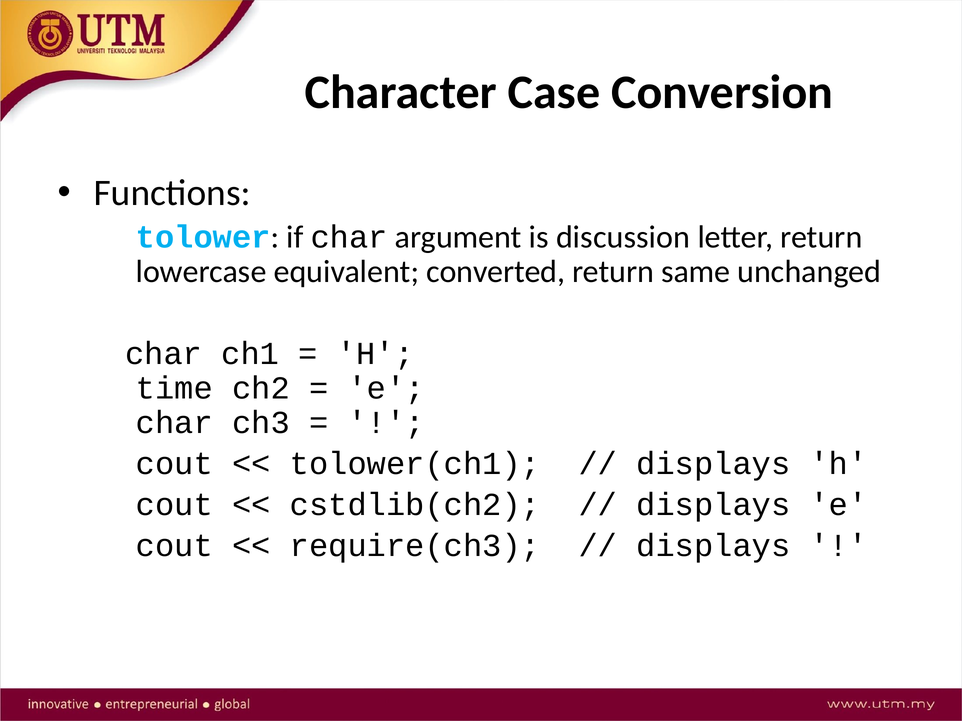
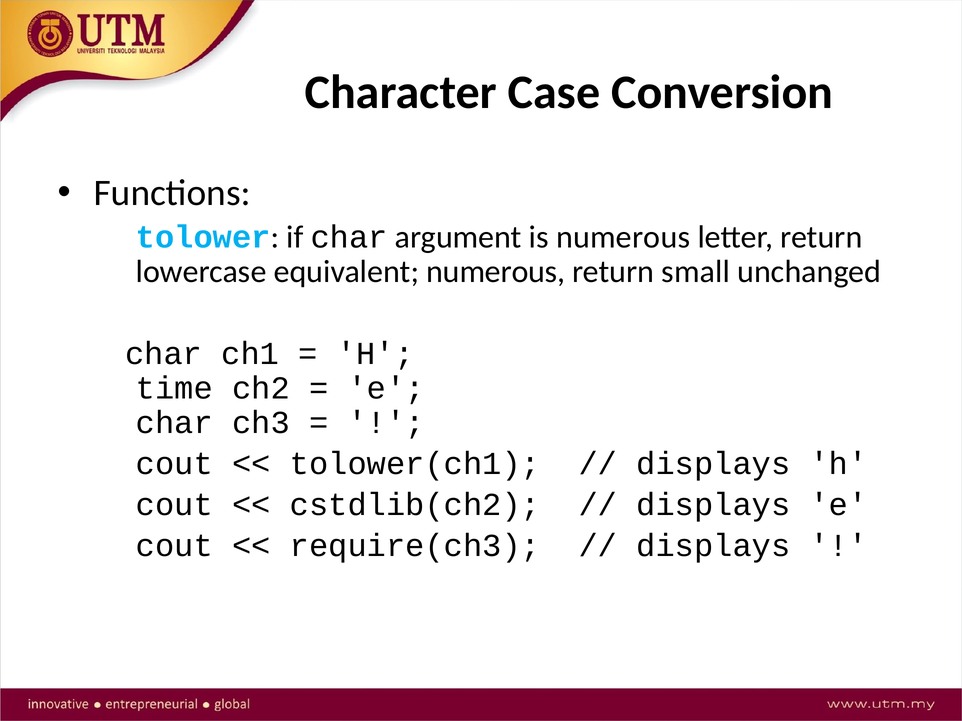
is discussion: discussion -> numerous (623, 237)
equivalent converted: converted -> numerous (496, 272)
same: same -> small (696, 272)
